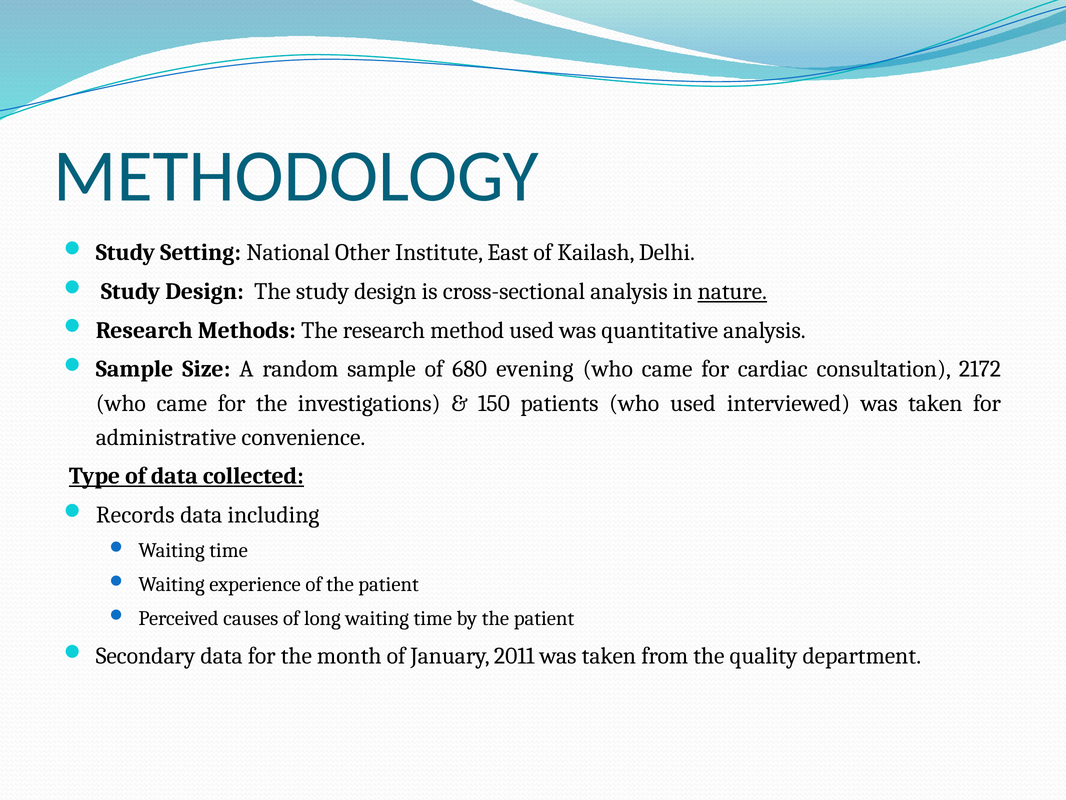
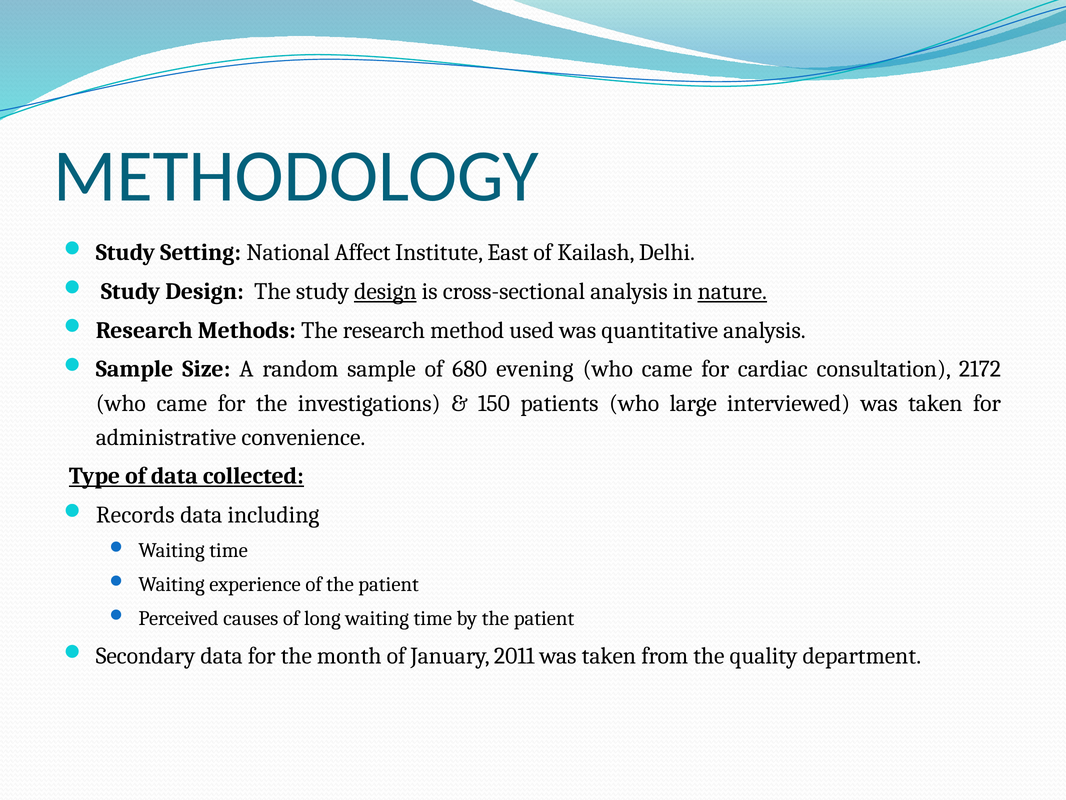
Other: Other -> Affect (363, 252)
design underline: none -> present (385, 291)
who used: used -> large (693, 403)
